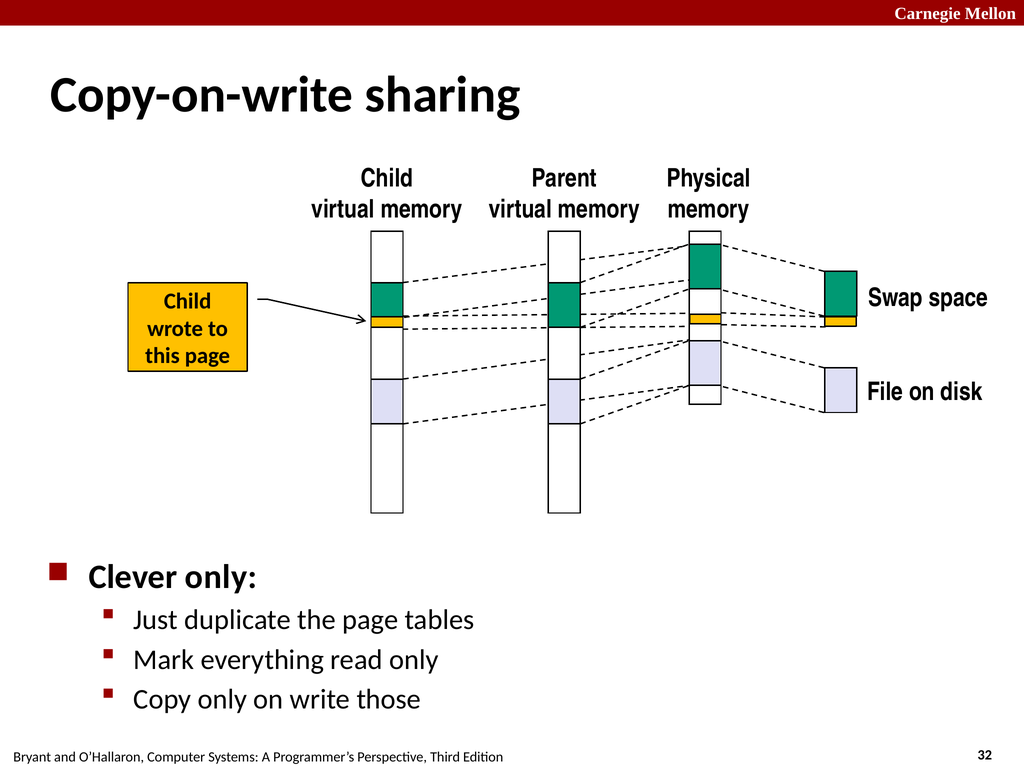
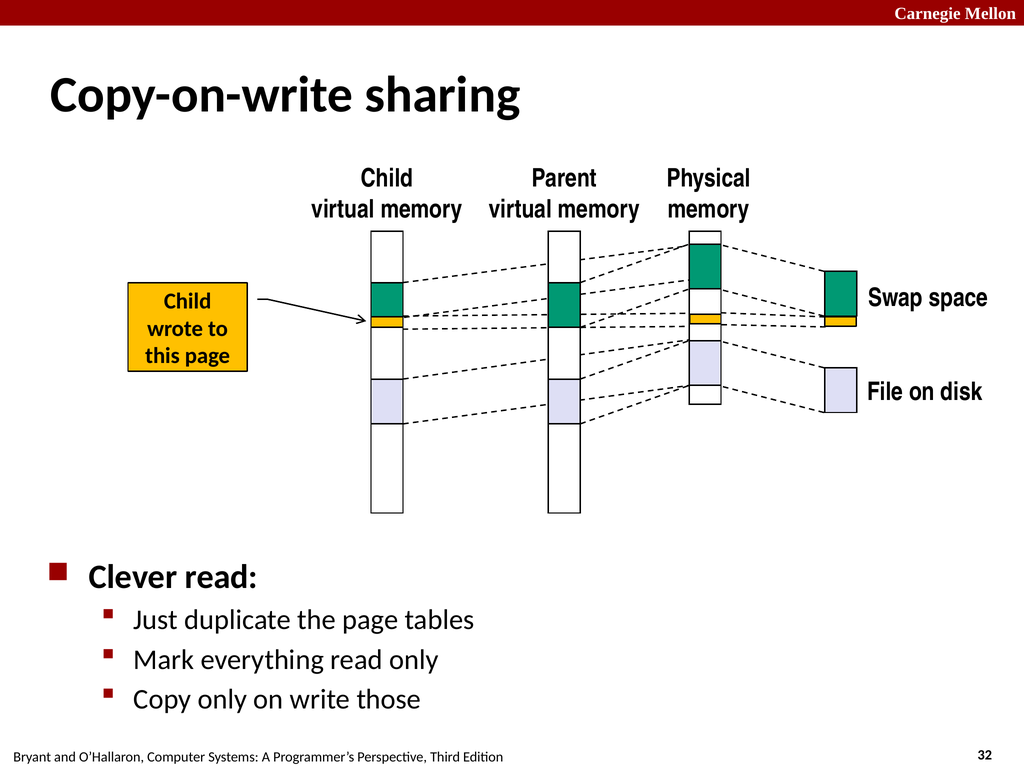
Clever only: only -> read (221, 577)
